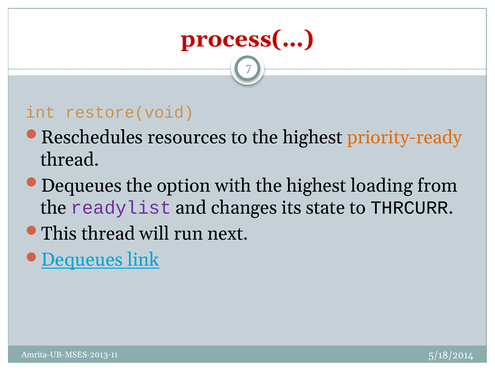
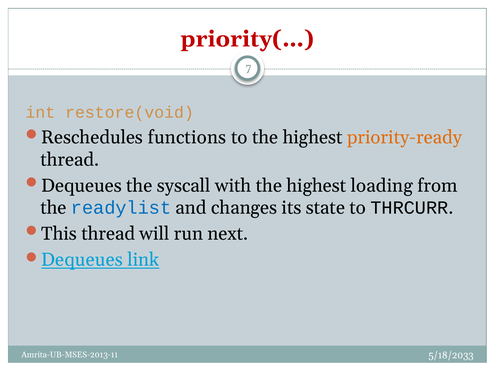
process(…: process(… -> priority(… (247, 39)
resources: resources -> functions (187, 137)
option: option -> syscall (184, 186)
readylist colour: purple -> blue (121, 208)
5/18/2014: 5/18/2014 -> 5/18/2033 (451, 356)
